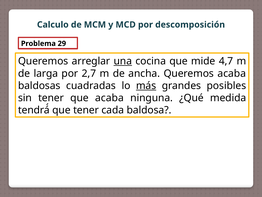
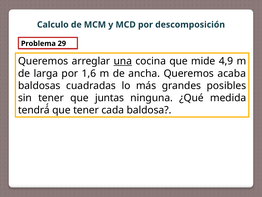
4,7: 4,7 -> 4,9 (226, 61)
2,7: 2,7 -> 1,6 (89, 73)
más underline: present -> none (146, 85)
que acaba: acaba -> juntas (110, 98)
